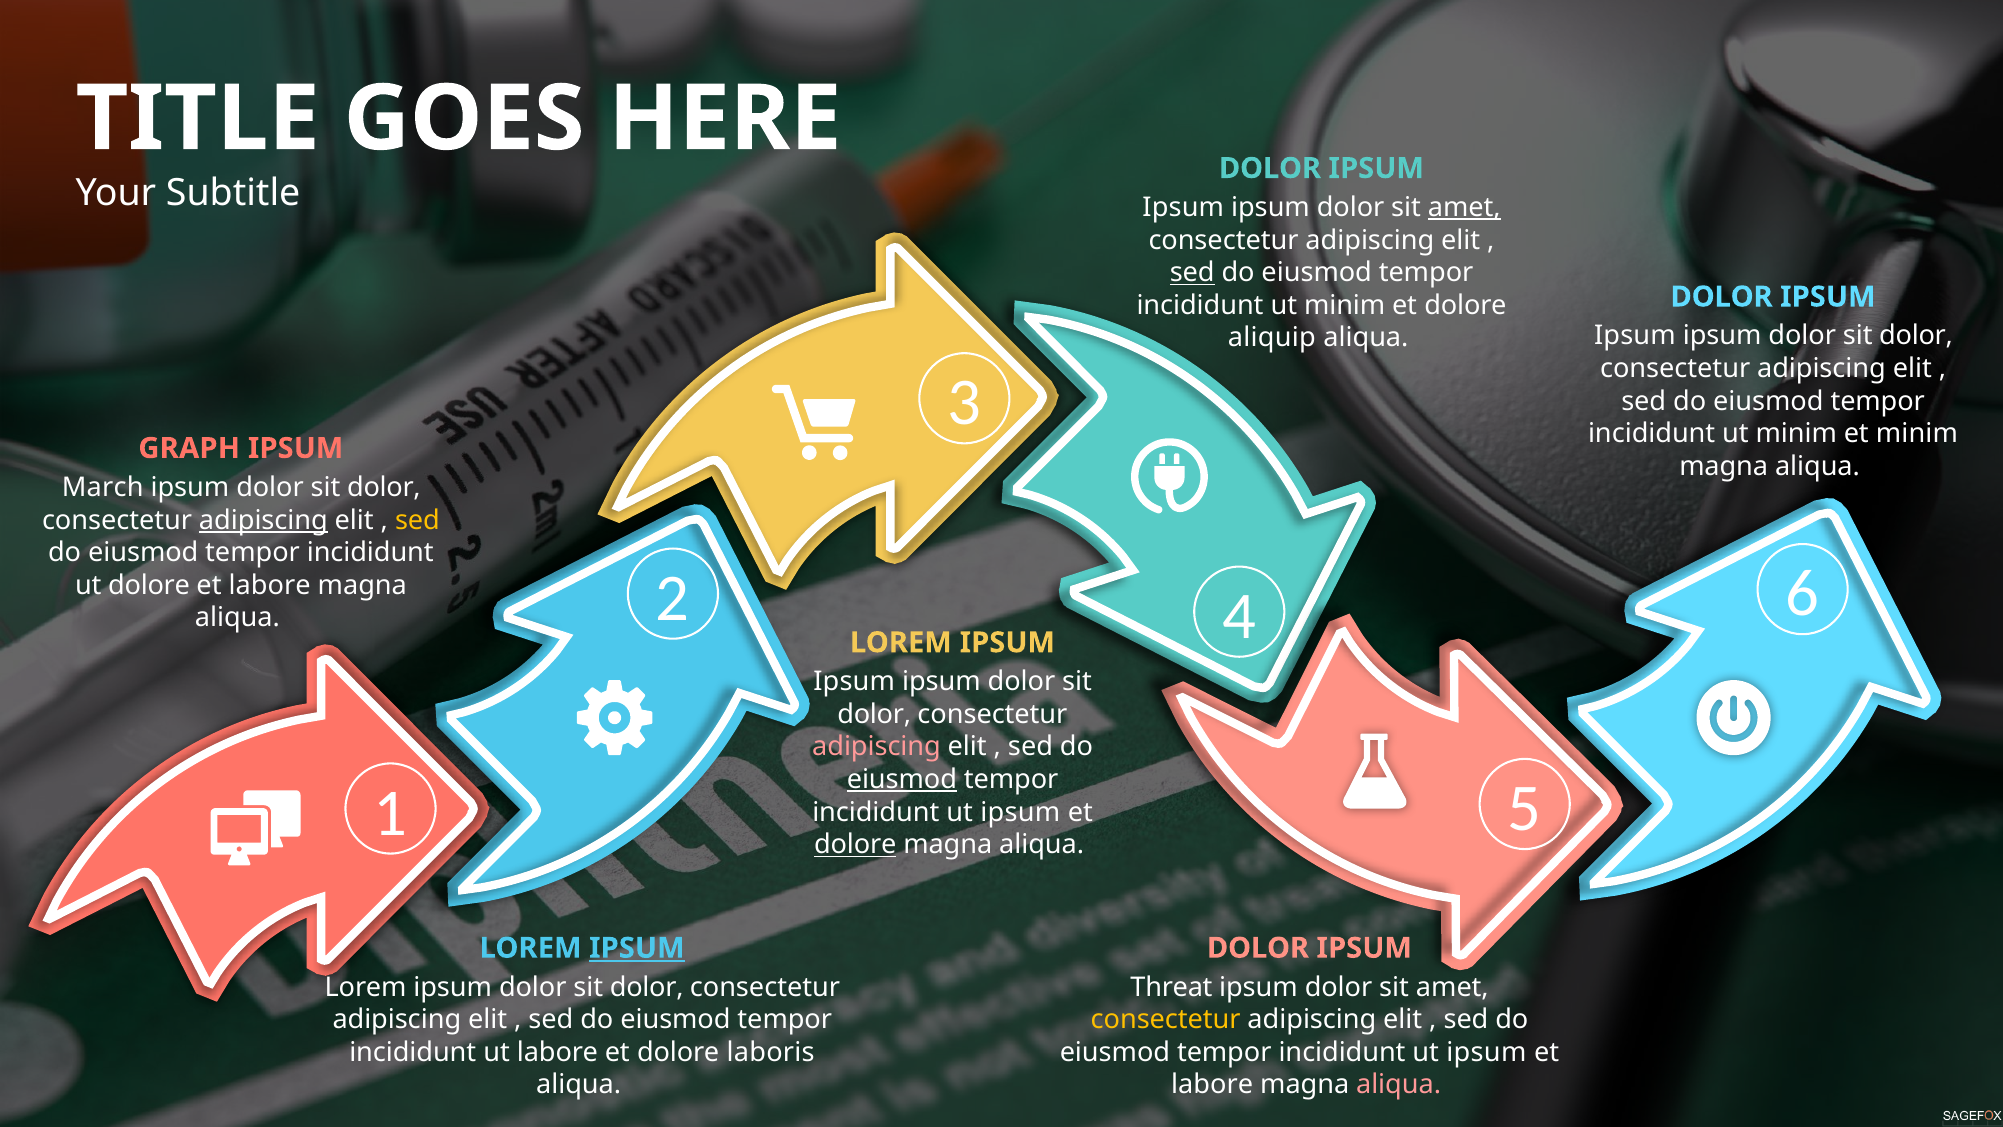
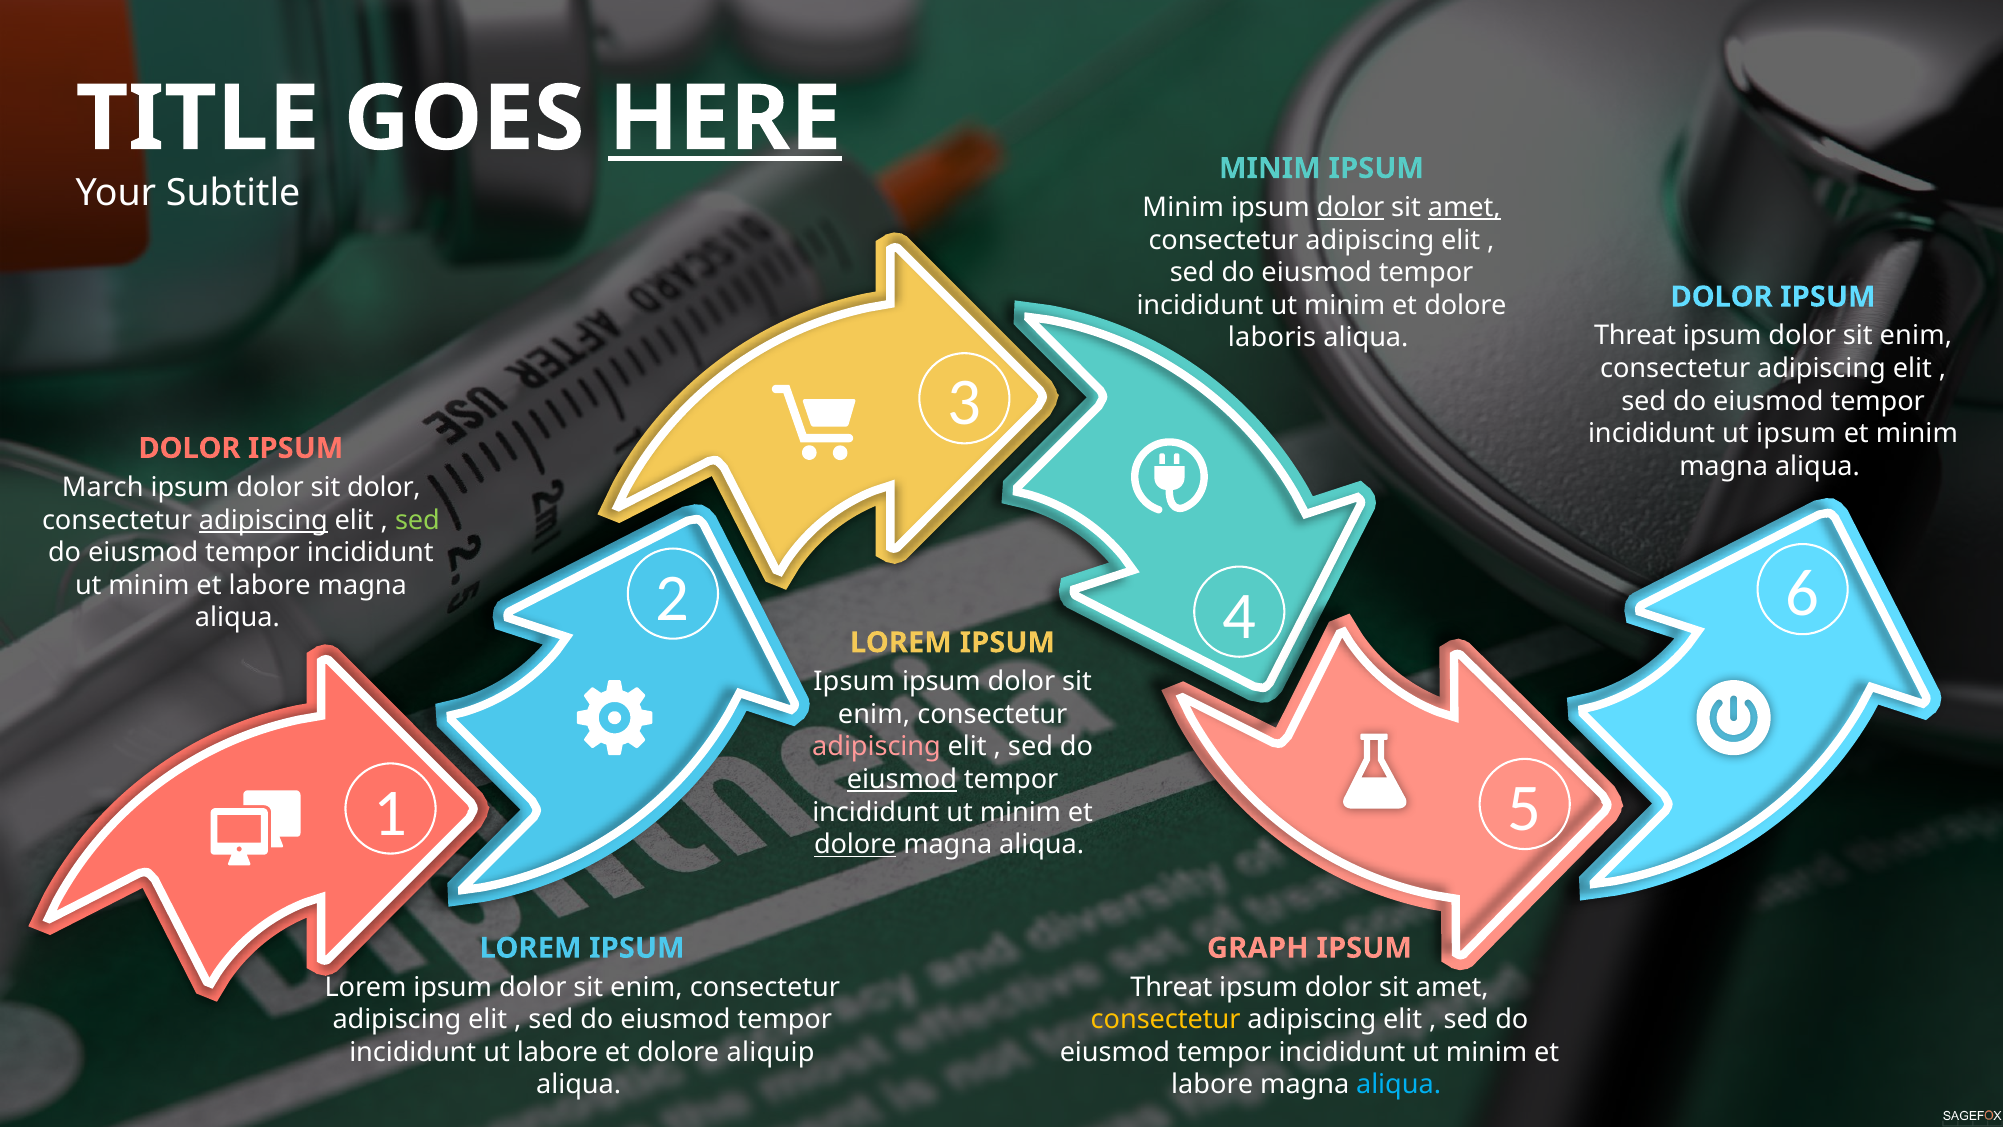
HERE underline: none -> present (725, 119)
DOLOR: DOLOR -> MINIM (1270, 168)
Ipsum: Ipsum -> Minim (1183, 207)
dolor underline: none -> present (1351, 207)
sed underline: present -> none (1192, 273)
Ipsum: Ipsum -> Threat (1635, 336)
dolor: dolor -> enim (1916, 336)
aliquip: aliquip -> laboris (1272, 338)
minim: minim -> ipsum (1796, 434)
GRAPH: GRAPH -> DOLOR (189, 448)
sed colour: yellow -> light green (417, 520)
dolore: dolore -> minim (149, 585)
dolor: dolor -> enim (874, 714)
ipsum: ipsum -> minim (1020, 812)
IPSUM underline: present -> none (637, 948)
DOLOR: DOLOR -> GRAPH (1258, 948)
dolor: dolor -> enim (646, 987)
laboris: laboris -> aliquip (771, 1052)
ipsum: ipsum -> minim (1487, 1052)
aliqua colour: pink -> light blue (1399, 1085)
